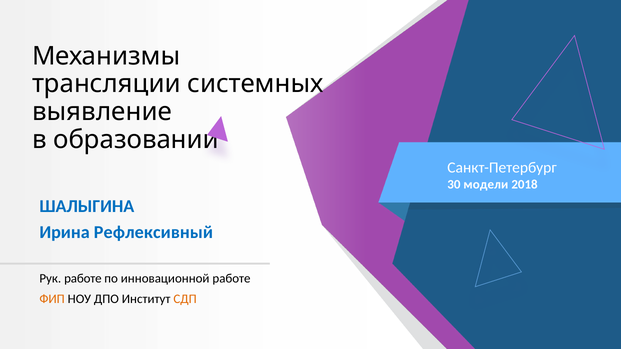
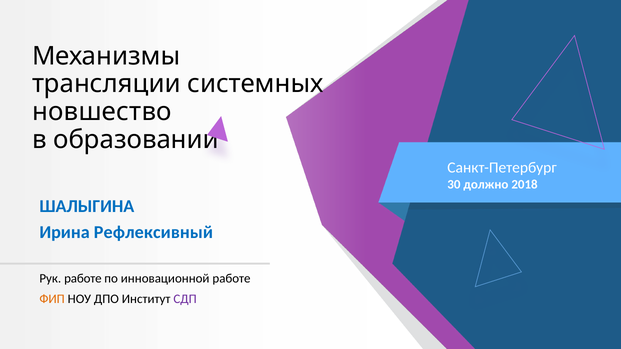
выявление: выявление -> новшество (102, 112)
модели: модели -> должно (486, 185)
СДП colour: orange -> purple (185, 299)
